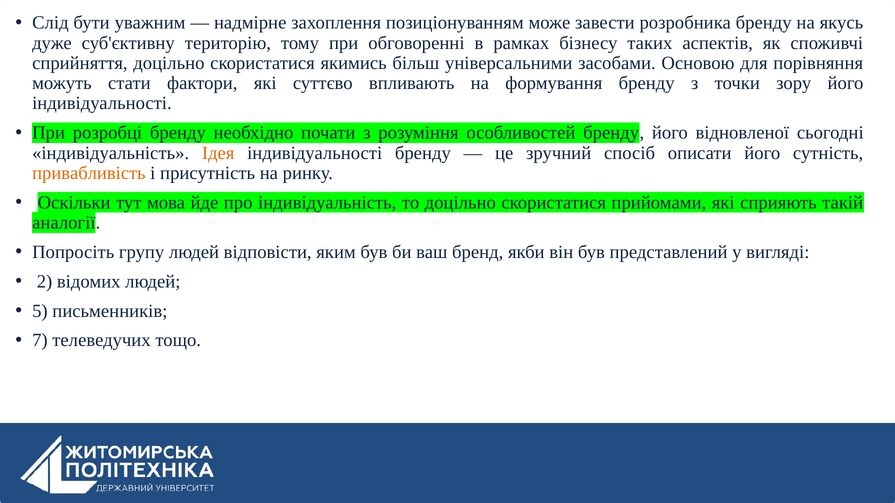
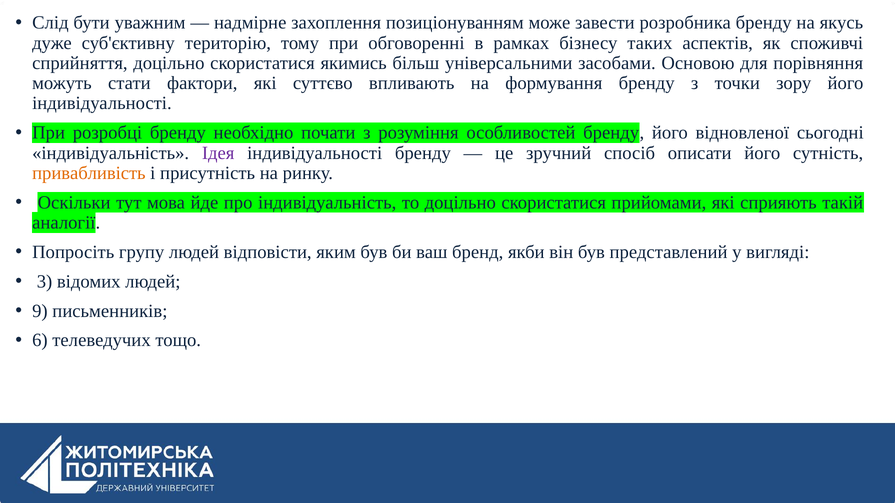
Ідея colour: orange -> purple (218, 153)
2: 2 -> 3 (45, 282)
5: 5 -> 9 (40, 311)
7: 7 -> 6 (40, 341)
